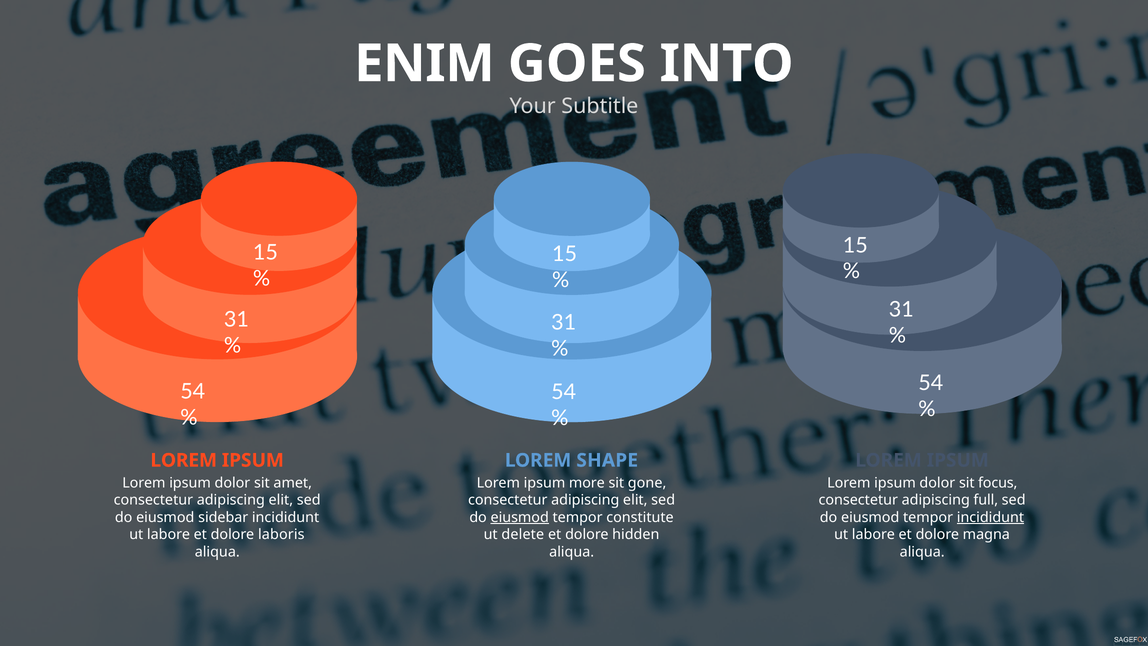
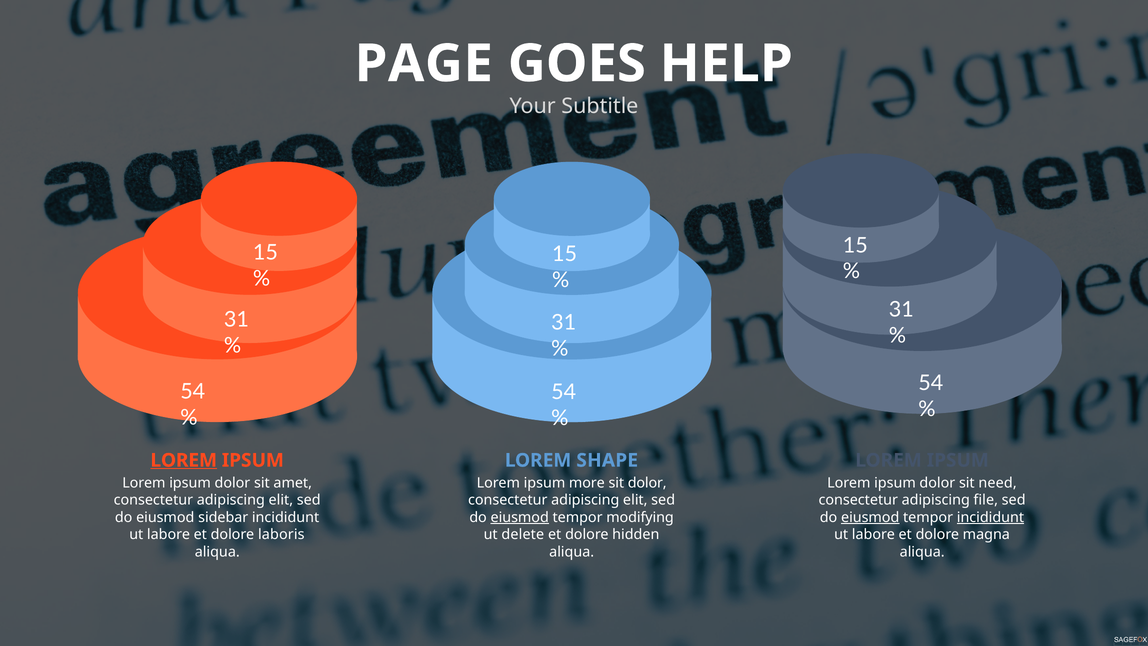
ENIM: ENIM -> PAGE (424, 64)
INTO: INTO -> HELP (726, 64)
LOREM underline: none -> present (184, 460)
sit gone: gone -> dolor (647, 483)
focus: focus -> need (998, 483)
full: full -> file (986, 500)
constitute: constitute -> modifying (640, 517)
eiusmod underline: none -> present (870, 517)
